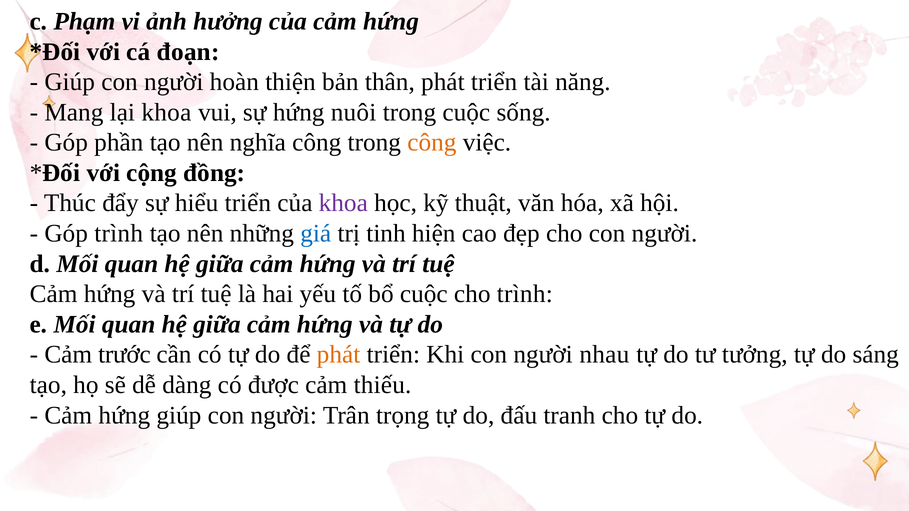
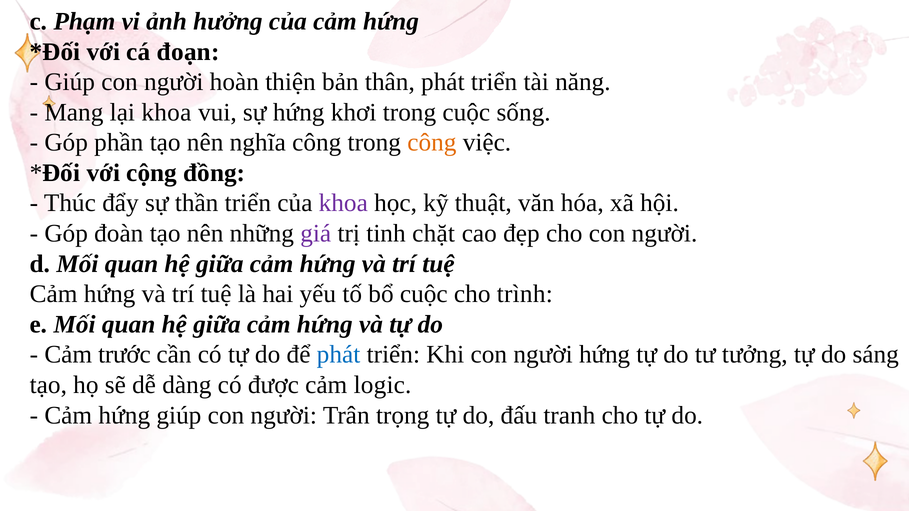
nuôi: nuôi -> khơi (354, 112)
hiểu: hiểu -> thần (197, 203)
Góp trình: trình -> đoàn (119, 234)
giá colour: blue -> purple (316, 234)
hiện: hiện -> chặt (434, 234)
phát colour: orange -> blue (339, 355)
người nhau: nhau -> hứng (605, 355)
thiếu: thiếu -> logic (383, 385)
